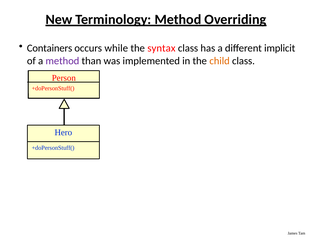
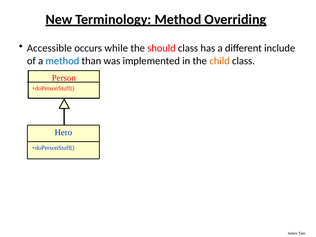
Containers: Containers -> Accessible (49, 48)
syntax: syntax -> should (162, 48)
implicit: implicit -> include (280, 48)
method colour: purple -> blue (62, 61)
